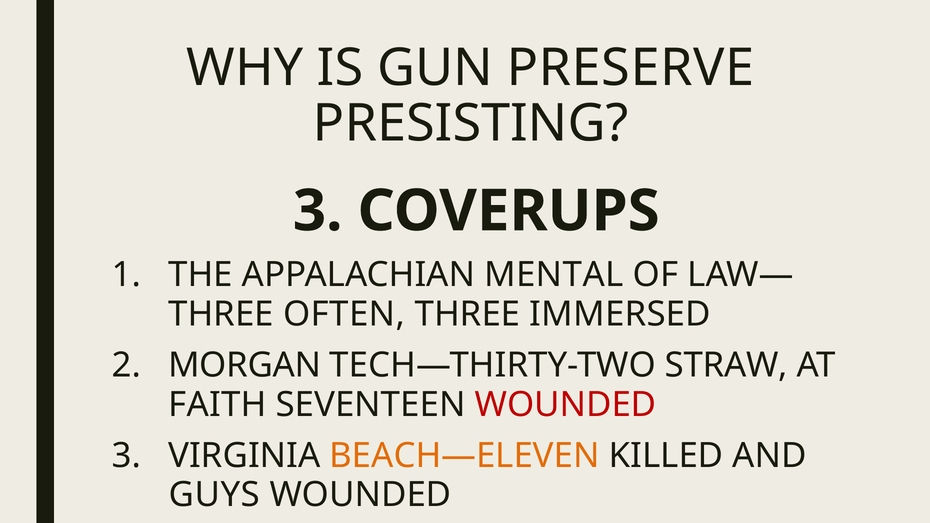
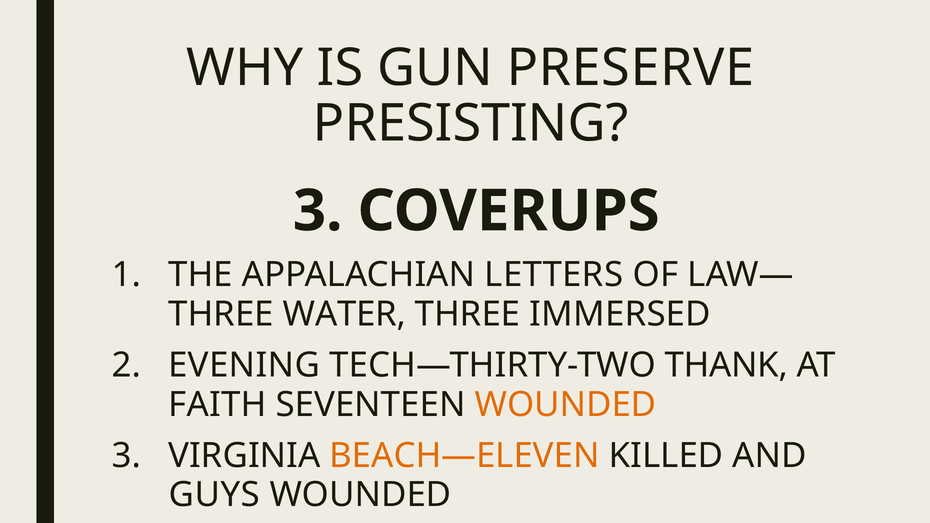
MENTAL: MENTAL -> LETTERS (554, 275)
OFTEN: OFTEN -> WATER (344, 314)
MORGAN: MORGAN -> EVENING (244, 365)
STRAW: STRAW -> THANK (726, 365)
WOUNDED colour: red -> orange (565, 405)
